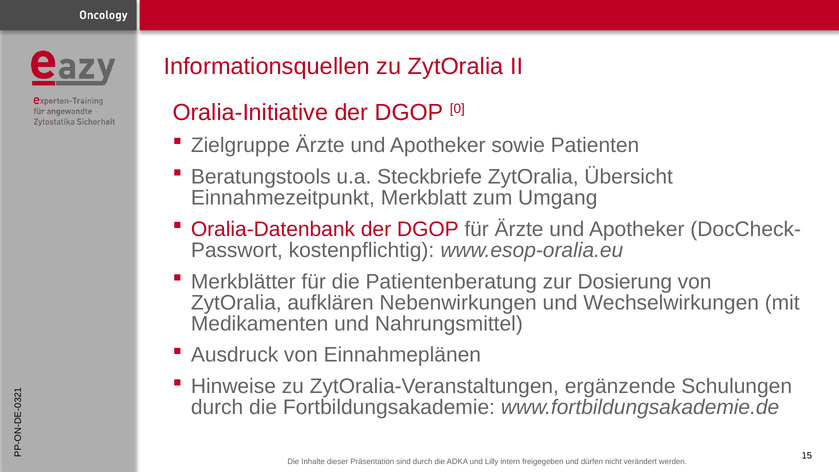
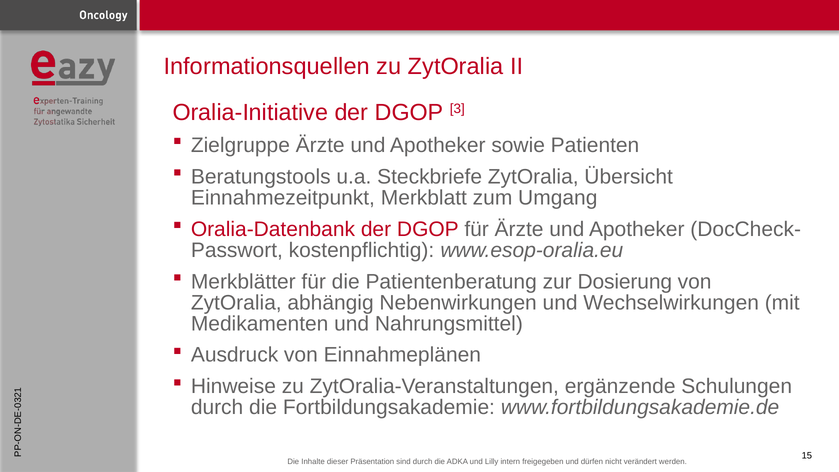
DGOP 0: 0 -> 3 (457, 109)
aufklären: aufklären -> abhängig (331, 303)
